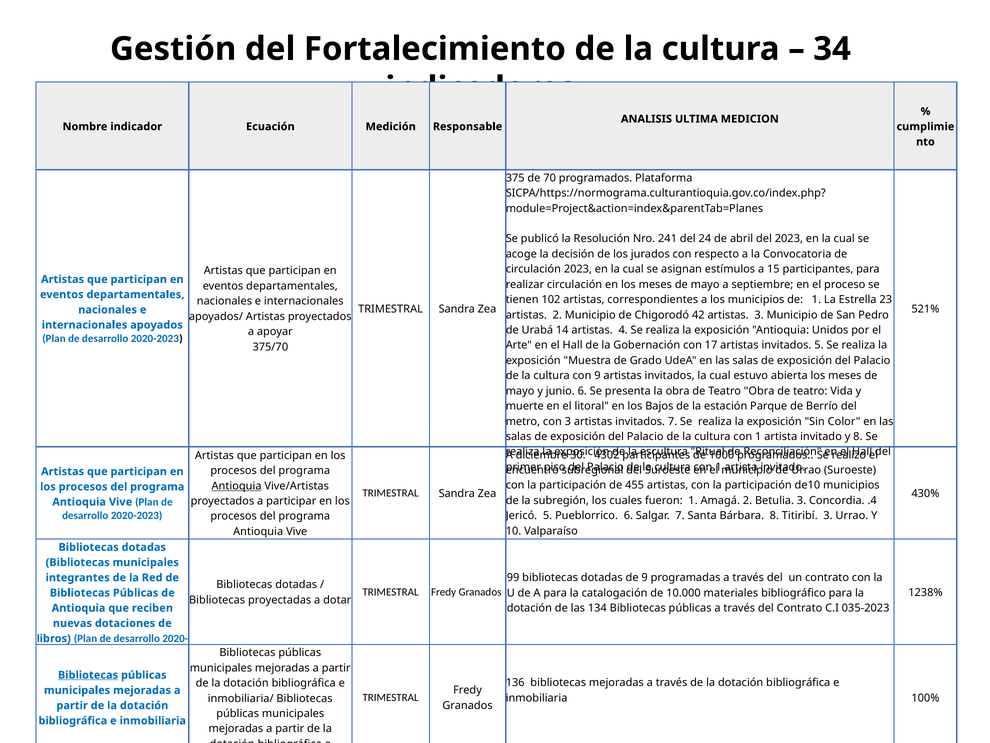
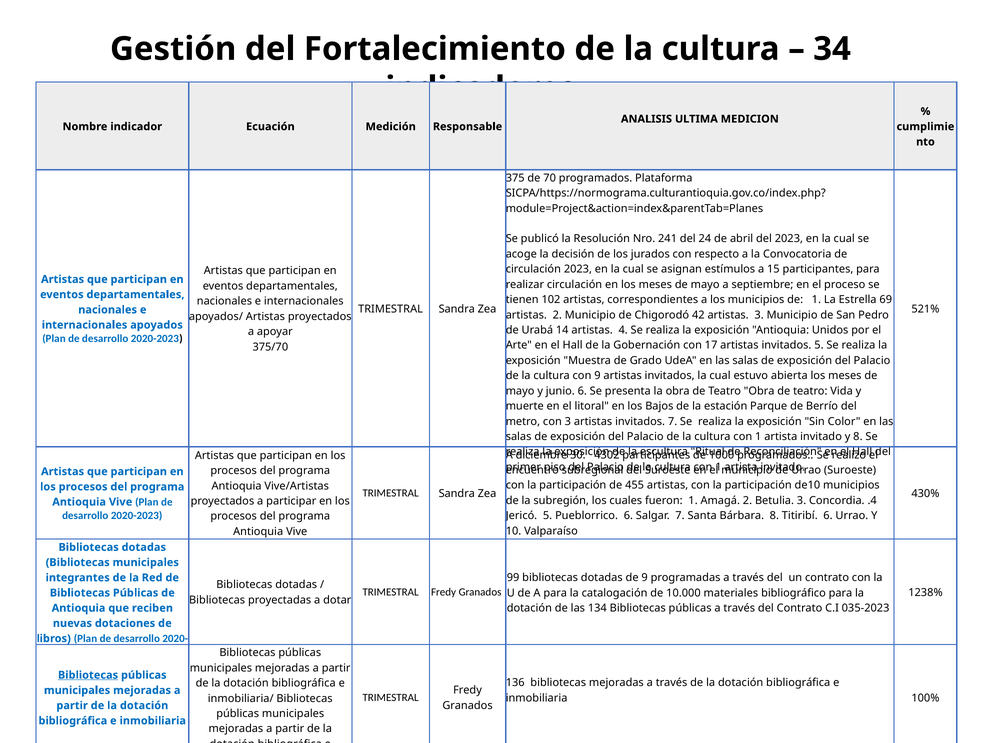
23: 23 -> 69 (886, 299)
Antioquia underline: present -> none (237, 486)
Titiribí 3: 3 -> 6 (828, 515)
